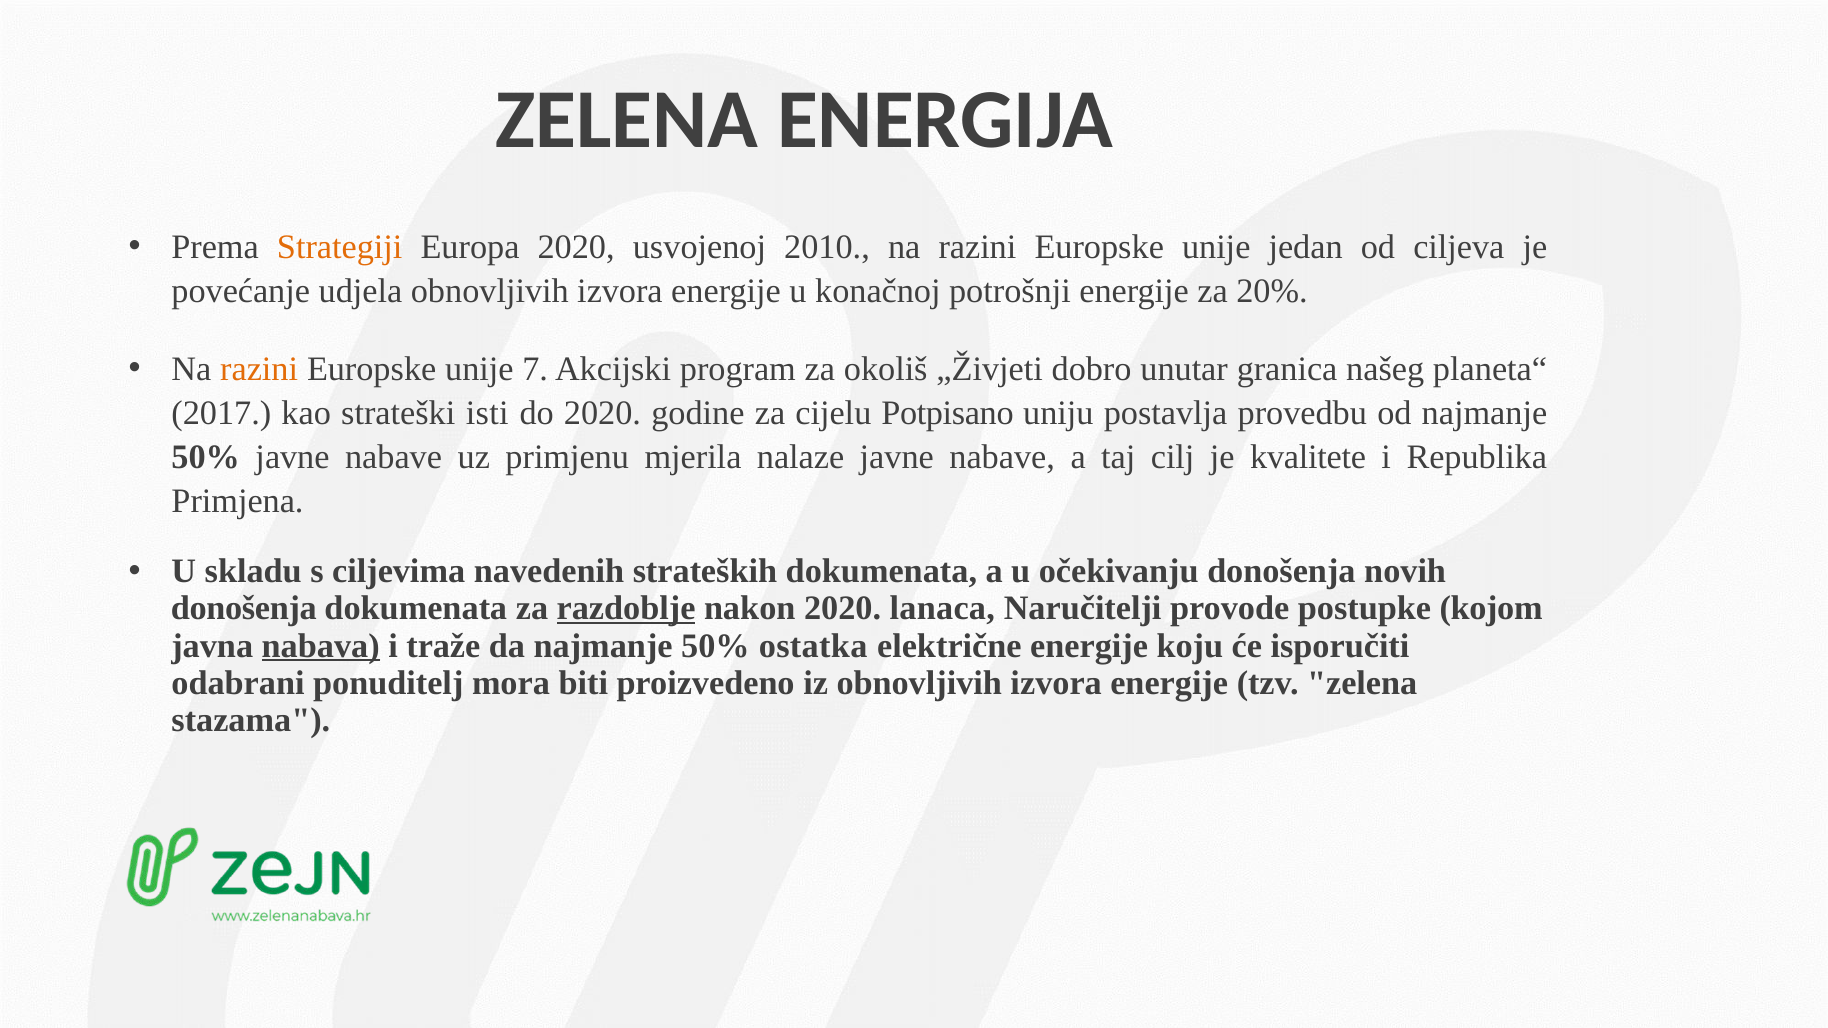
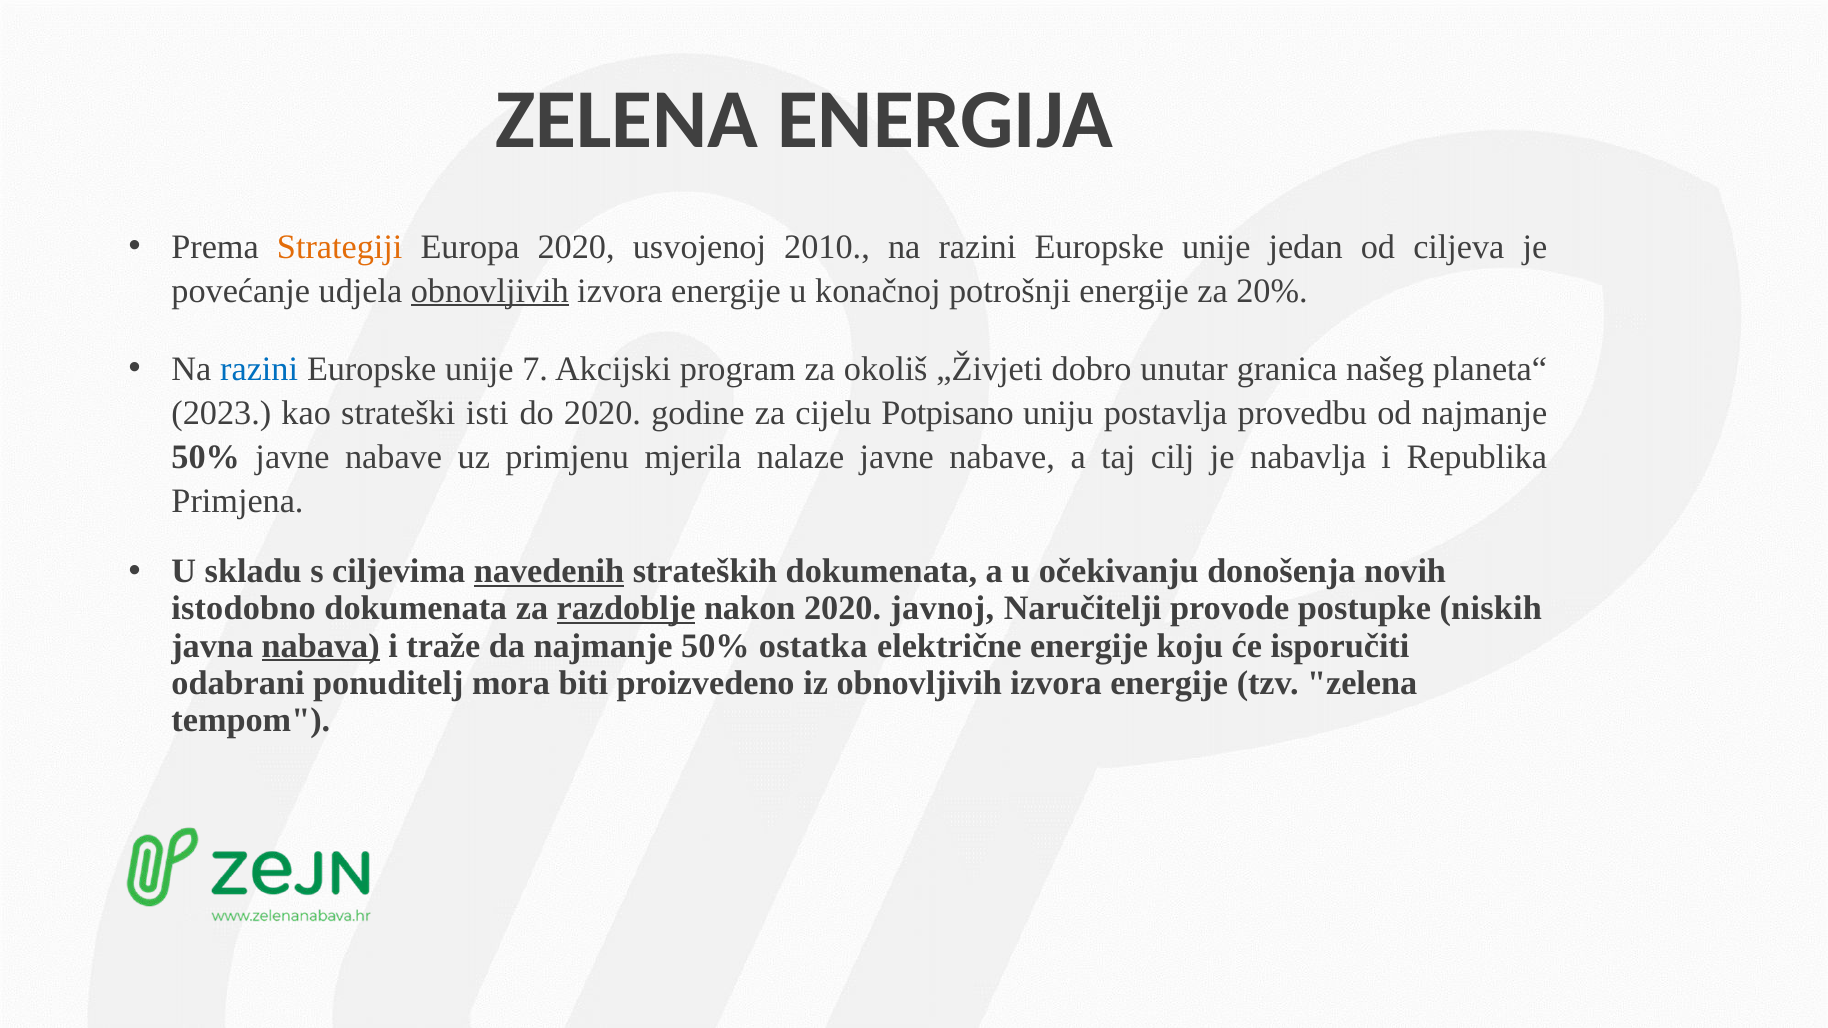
obnovljivih underline: none -> present (490, 291)
razini colour: orange -> blue (259, 369)
2017: 2017 -> 2023 (221, 413)
kvalitete: kvalitete -> nabavlja (1308, 457)
navedenih underline: none -> present (549, 572)
donošenja: donošenja -> istodobno (244, 609)
lanaca: lanaca -> javnoj (942, 609)
kojom: kojom -> niskih (1491, 609)
stazama: stazama -> tempom (251, 720)
